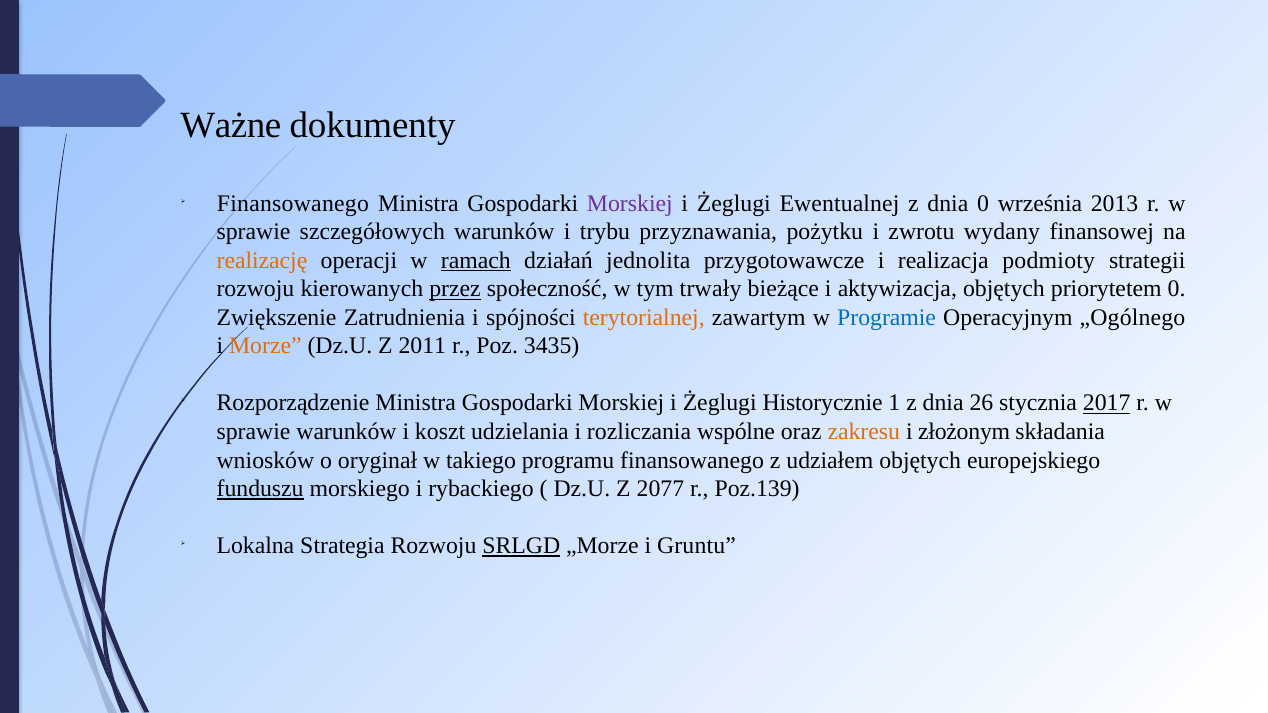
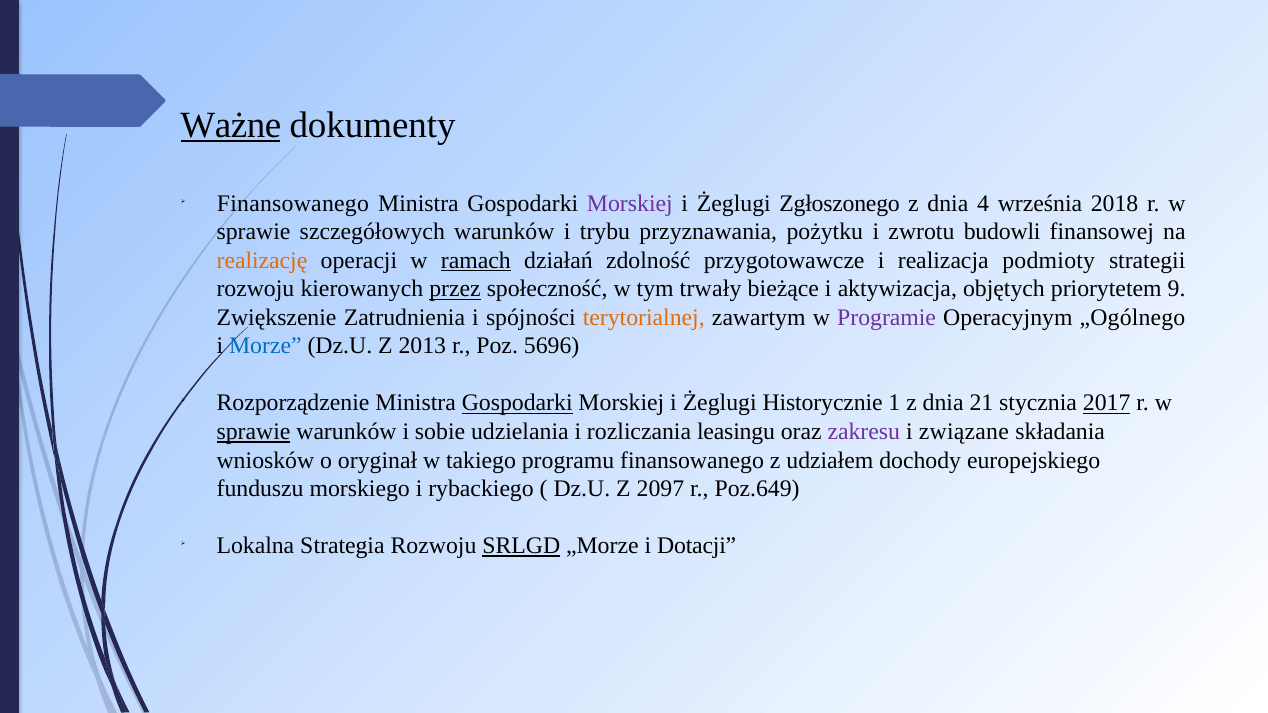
Ważne underline: none -> present (231, 125)
Ewentualnej: Ewentualnej -> Zgłoszonego (840, 204)
dnia 0: 0 -> 4 (983, 204)
2013: 2013 -> 2018 (1115, 204)
wydany: wydany -> budowli (1002, 232)
jednolita: jednolita -> zdolność (648, 261)
priorytetem 0: 0 -> 9 (1177, 289)
Programie colour: blue -> purple (887, 318)
Morze colour: orange -> blue (265, 346)
2011: 2011 -> 2013 (422, 346)
3435: 3435 -> 5696 (552, 346)
Gospodarki underline: none -> present (517, 403)
26: 26 -> 21 (981, 403)
sprawie underline: none -> present (253, 432)
koszt: koszt -> sobie (440, 432)
wspólne: wspólne -> leasingu (736, 432)
zakresu colour: orange -> purple (864, 432)
złożonym: złożonym -> związane (964, 432)
udziałem objętych: objętych -> dochody (920, 460)
funduszu underline: present -> none (260, 489)
2077: 2077 -> 2097 (660, 489)
Poz.139: Poz.139 -> Poz.649 (757, 489)
Gruntu: Gruntu -> Dotacji (697, 546)
